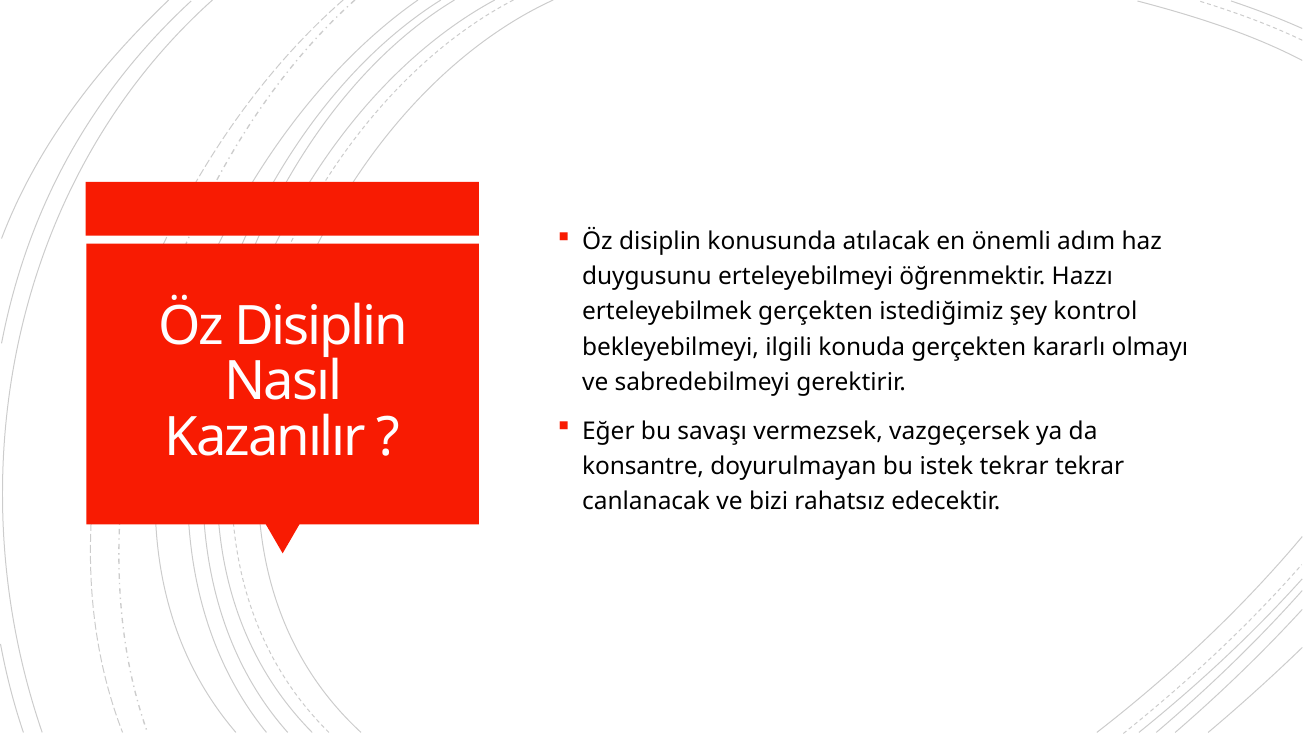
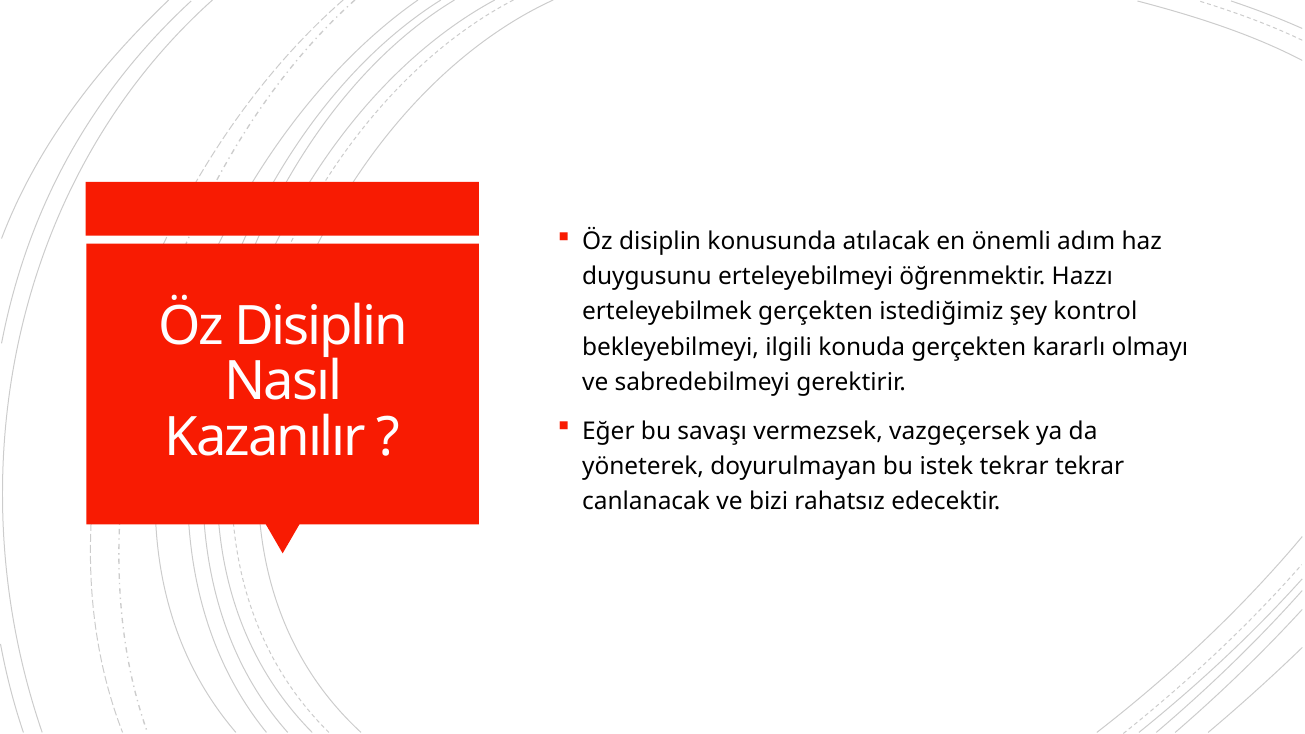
konsantre: konsantre -> yöneterek (643, 466)
